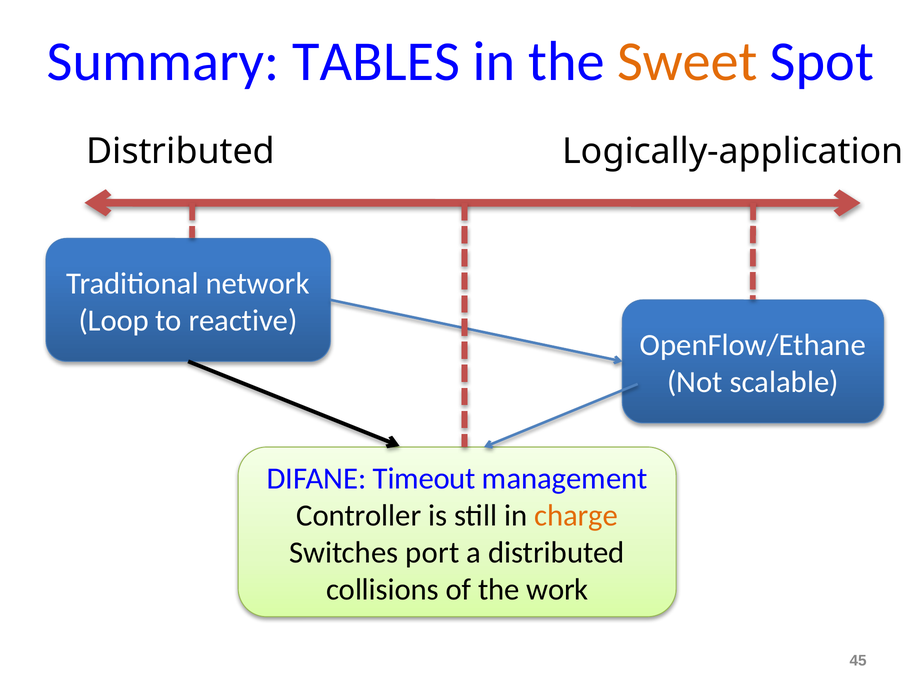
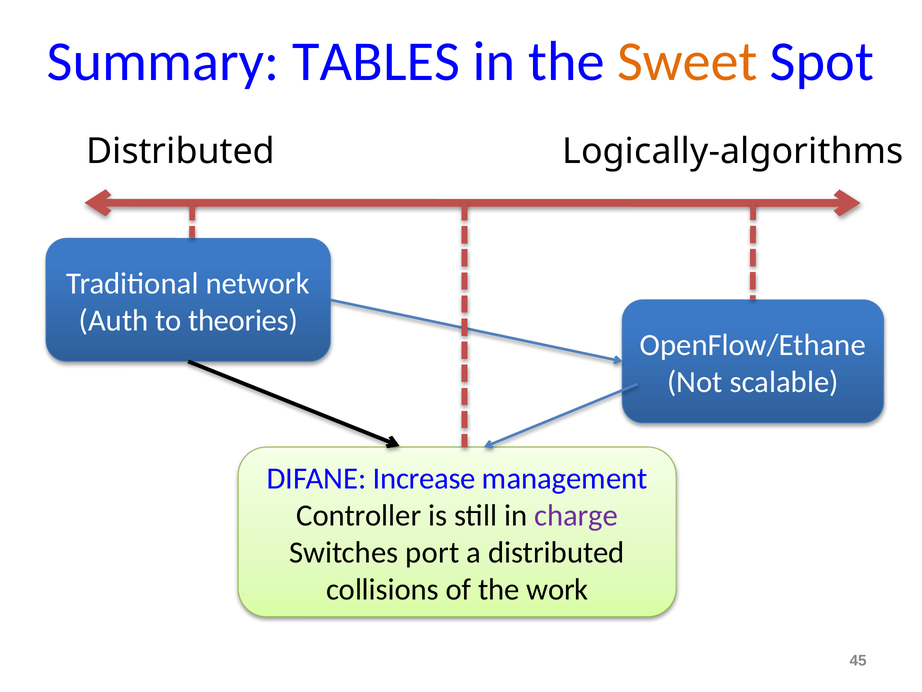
Logically-application: Logically-application -> Logically-algorithms (733, 151)
Loop: Loop -> Auth (114, 320)
reactive: reactive -> theories (243, 320)
Timeout: Timeout -> Increase (424, 478)
charge colour: orange -> purple (576, 515)
